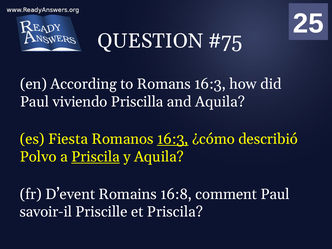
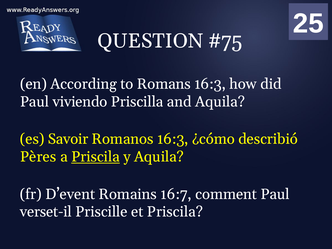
Fiesta: Fiesta -> Savoir (68, 139)
16:3 underline: present -> none (173, 139)
Polvo: Polvo -> Pères (38, 157)
16:8: 16:8 -> 16:7 (176, 194)
savoir-il: savoir-il -> verset-il (46, 212)
